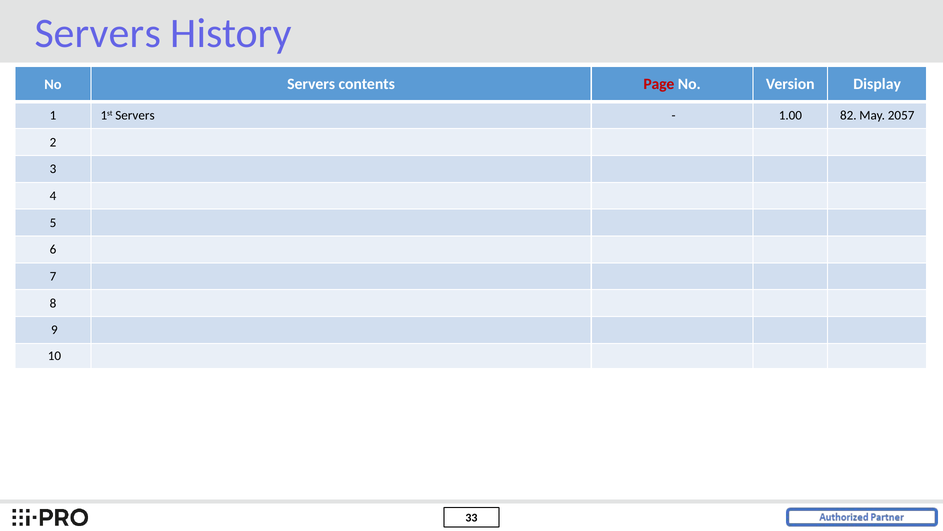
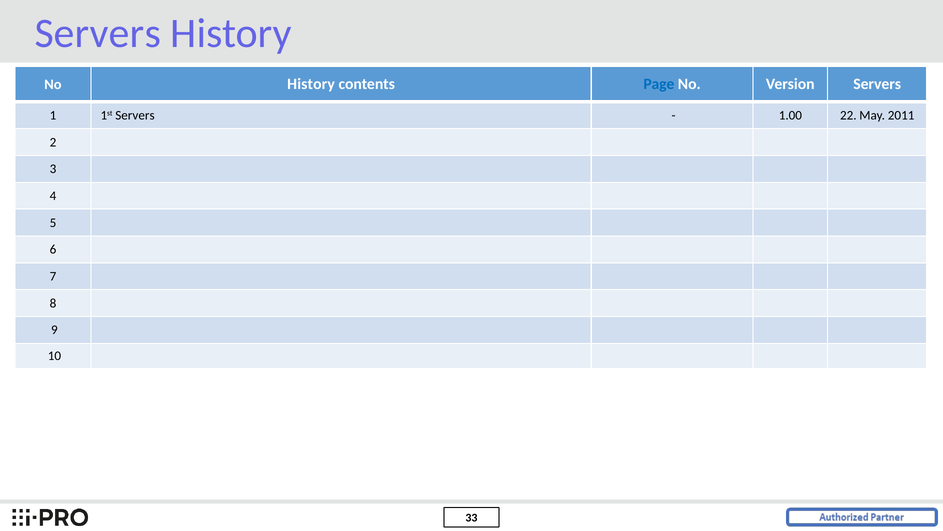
No Servers: Servers -> History (311, 84)
Page colour: red -> blue (659, 84)
Version Display: Display -> Servers (877, 84)
82: 82 -> 22 (848, 115)
2057: 2057 -> 2011 (901, 115)
